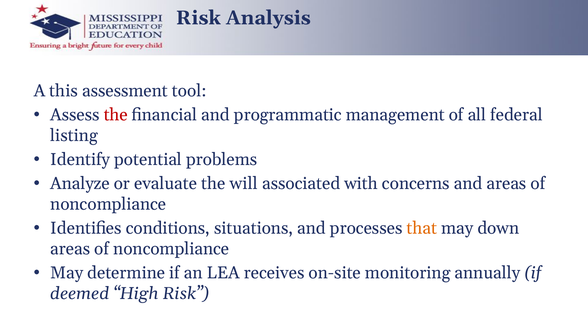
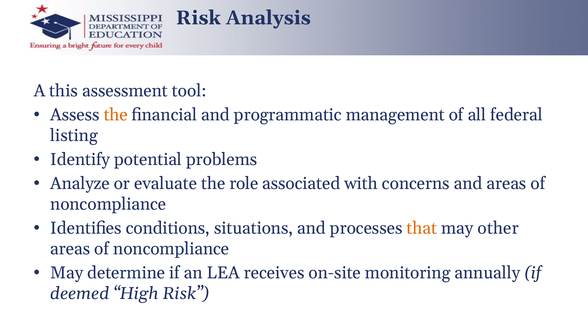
the colour: red -> orange (116, 115)
will: will -> role (244, 184)
down: down -> other (498, 228)
